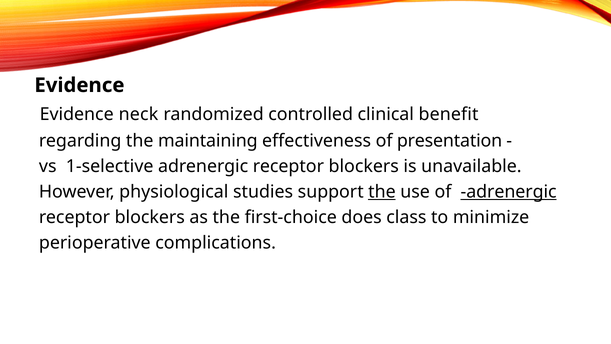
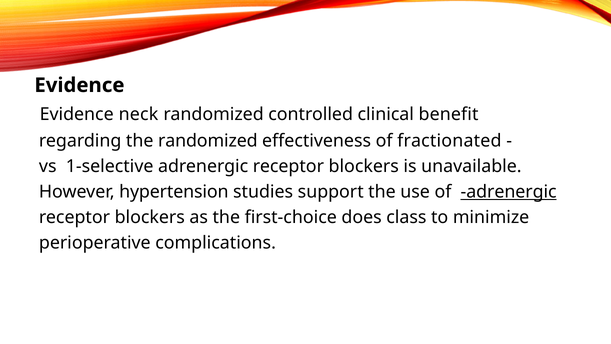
the maintaining: maintaining -> randomized (208, 141)
presentation: presentation -> fractionated (449, 141)
physiological: physiological -> hypertension (174, 192)
the underline: present -> none (382, 192)
